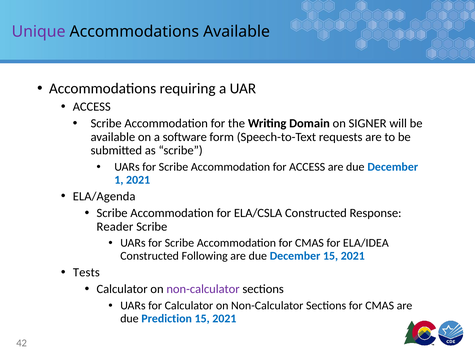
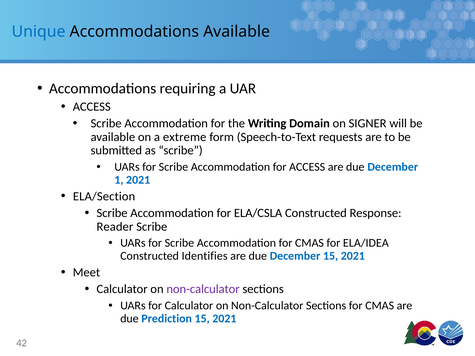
Unique colour: purple -> blue (39, 32)
software: software -> extreme (185, 137)
ELA/Agenda: ELA/Agenda -> ELA/Section (104, 196)
Following: Following -> Identifies (205, 256)
Tests: Tests -> Meet (86, 273)
